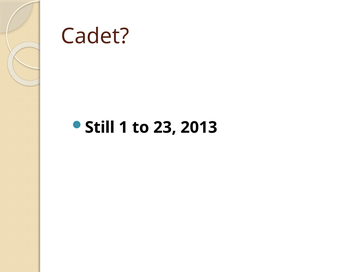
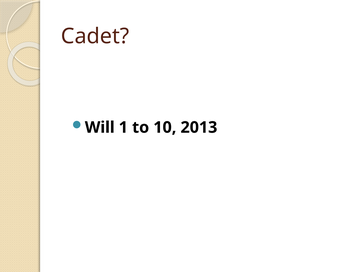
Still: Still -> Will (100, 127)
23: 23 -> 10 (165, 127)
